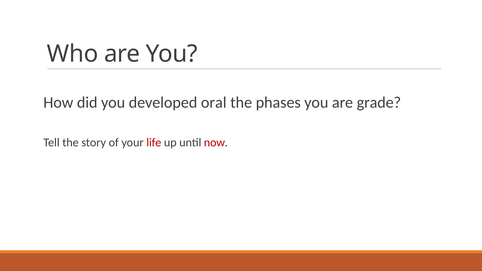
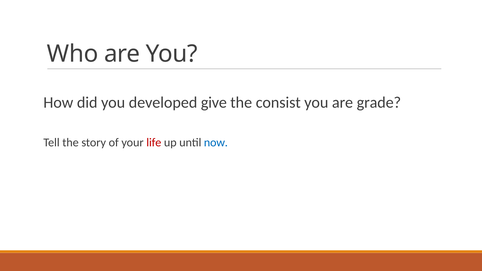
oral: oral -> give (214, 102)
phases: phases -> consist (278, 102)
now colour: red -> blue (216, 143)
